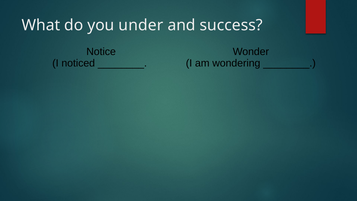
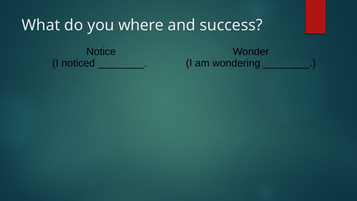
under: under -> where (141, 25)
